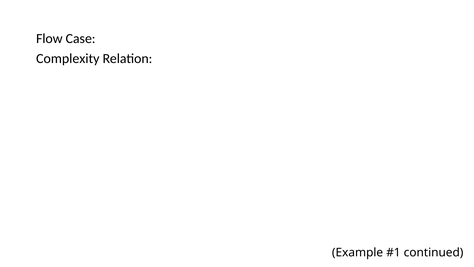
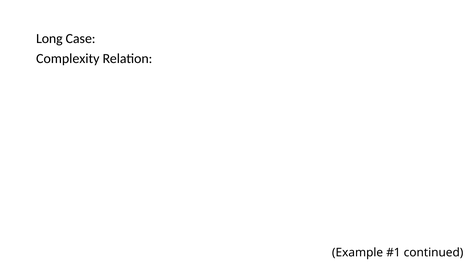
Flow: Flow -> Long (49, 39)
